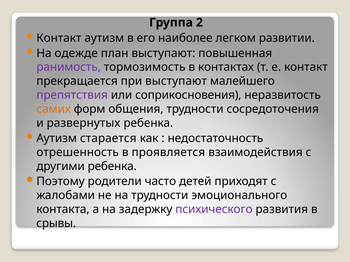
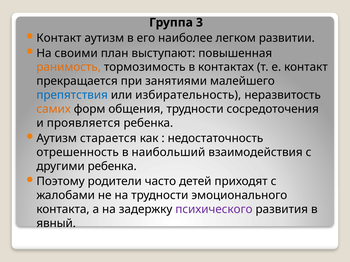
2: 2 -> 3 (199, 23)
одежде: одежде -> своими (76, 53)
ранимость colour: purple -> orange (69, 67)
при выступают: выступают -> занятиями (176, 81)
препятствия colour: purple -> blue (72, 95)
соприкосновения: соприкосновения -> избирательность (188, 95)
развернутых: развернутых -> проявляется (84, 123)
проявляется: проявляется -> наибольший (168, 152)
срывы: срывы -> явный (56, 224)
